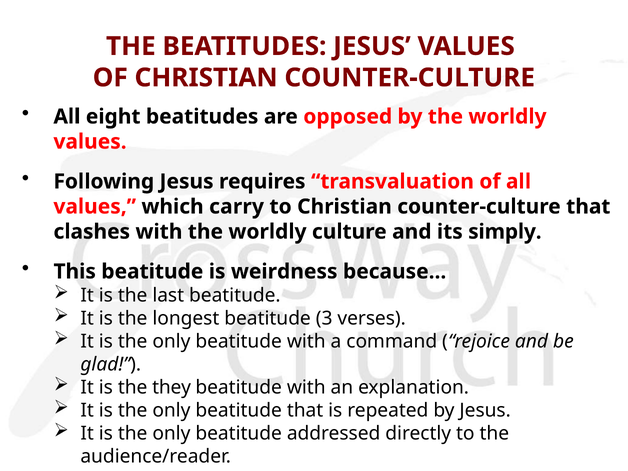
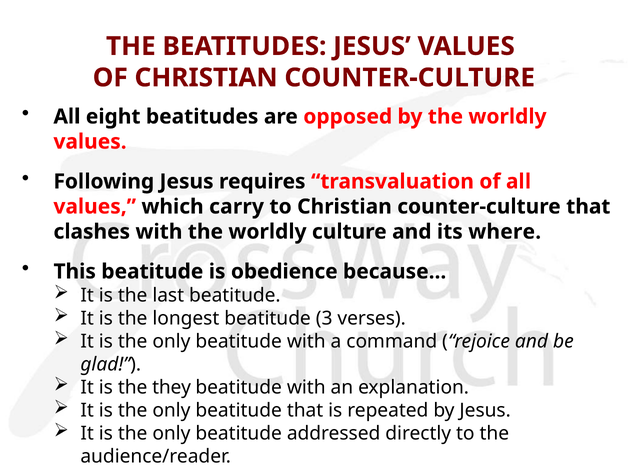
simply: simply -> where (505, 232)
weirdness: weirdness -> obedience (284, 272)
